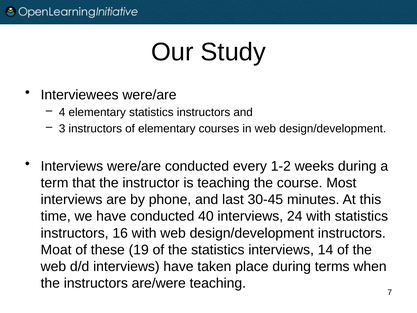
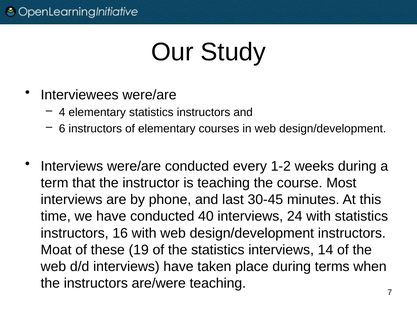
3: 3 -> 6 (62, 128)
